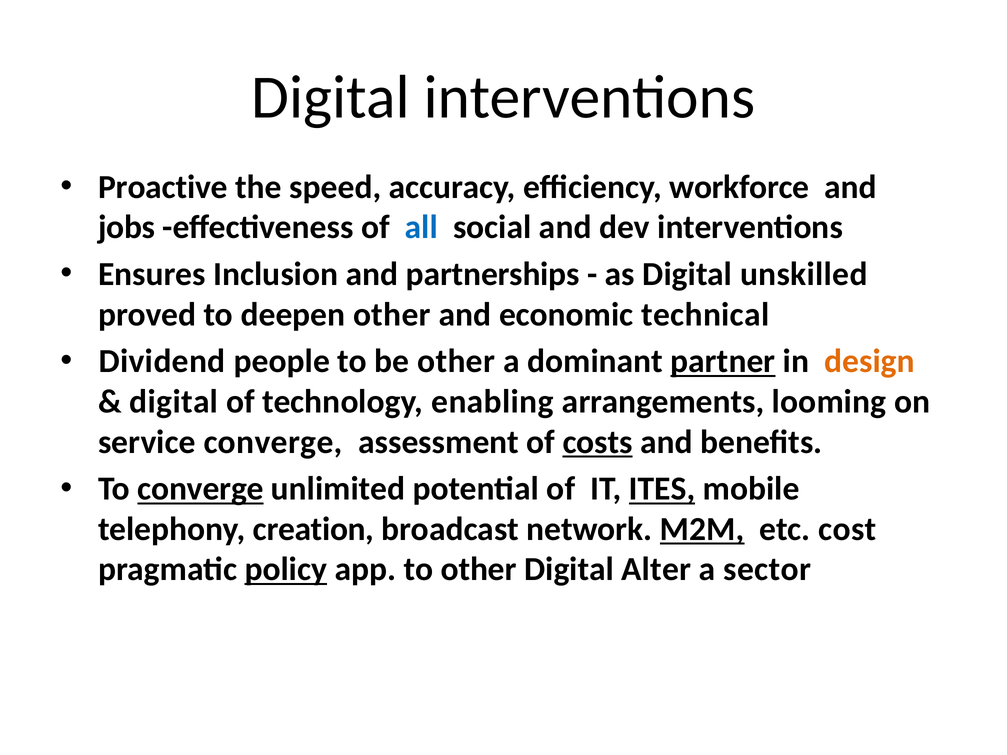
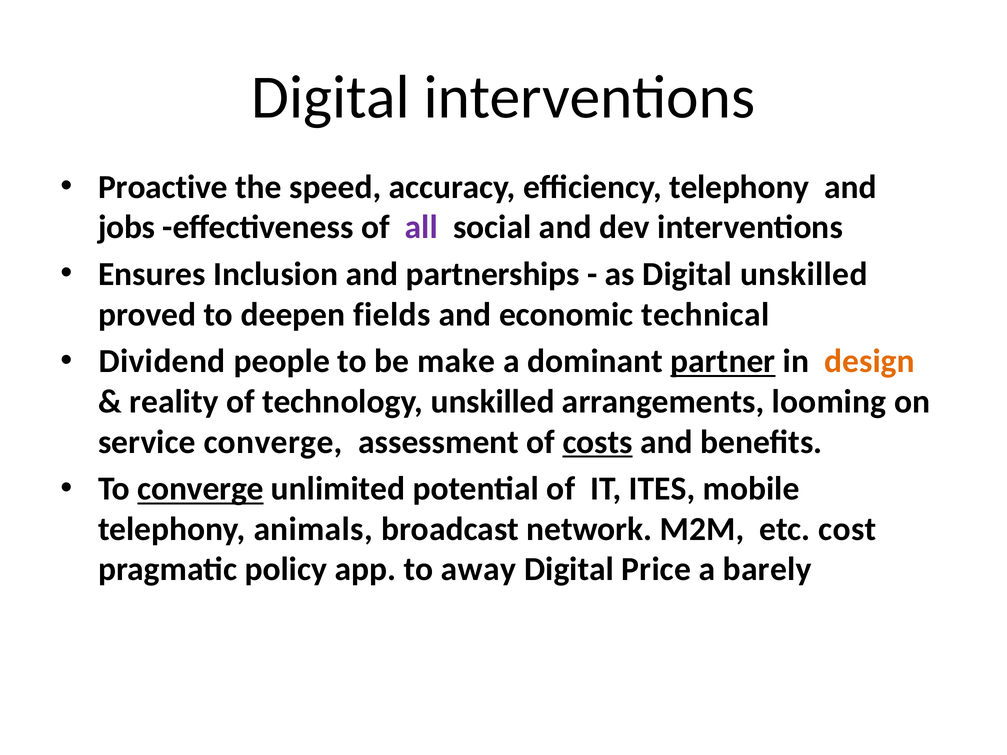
efficiency workforce: workforce -> telephony (739, 187)
all colour: blue -> purple (421, 227)
deepen other: other -> fields (392, 315)
be other: other -> make (456, 362)
digital: digital -> reality (174, 402)
technology enabling: enabling -> unskilled (493, 402)
ITES underline: present -> none (662, 489)
creation: creation -> animals (313, 529)
M2M underline: present -> none (702, 529)
policy underline: present -> none (286, 570)
to other: other -> away (478, 570)
Alter: Alter -> Price (656, 570)
sector: sector -> barely (767, 570)
